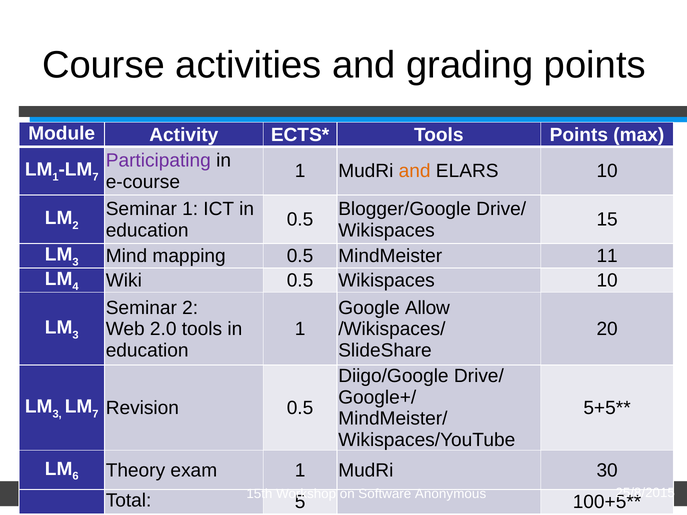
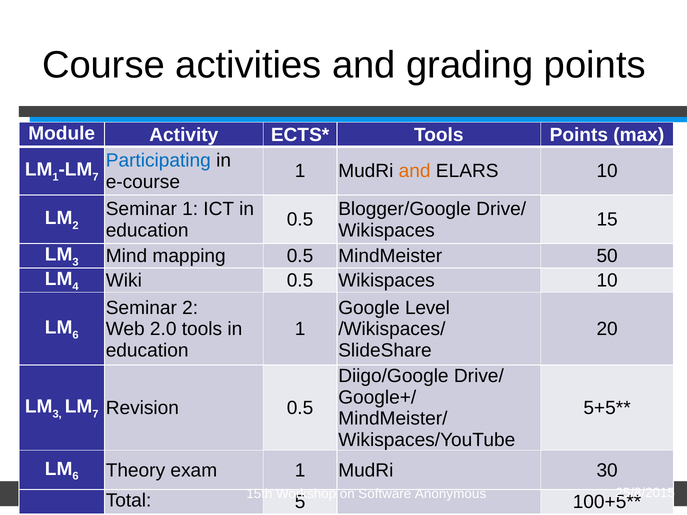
Participating colour: purple -> blue (158, 161)
11: 11 -> 50 (607, 256)
Allow: Allow -> Level (427, 308)
3: 3 -> 6 (76, 335)
